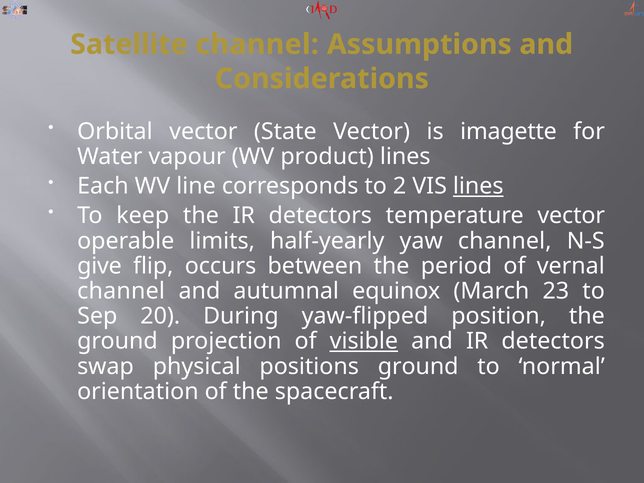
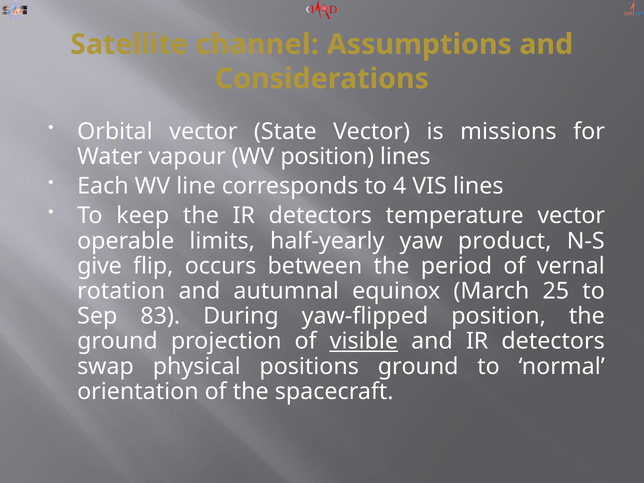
imagette: imagette -> missions (508, 131)
WV product: product -> position (327, 157)
2: 2 -> 4 (400, 186)
lines underline: present -> none (478, 186)
yaw channel: channel -> product (505, 241)
channel: channel -> rotation (121, 291)
23: 23 -> 25 (556, 291)
20: 20 -> 83 (160, 316)
